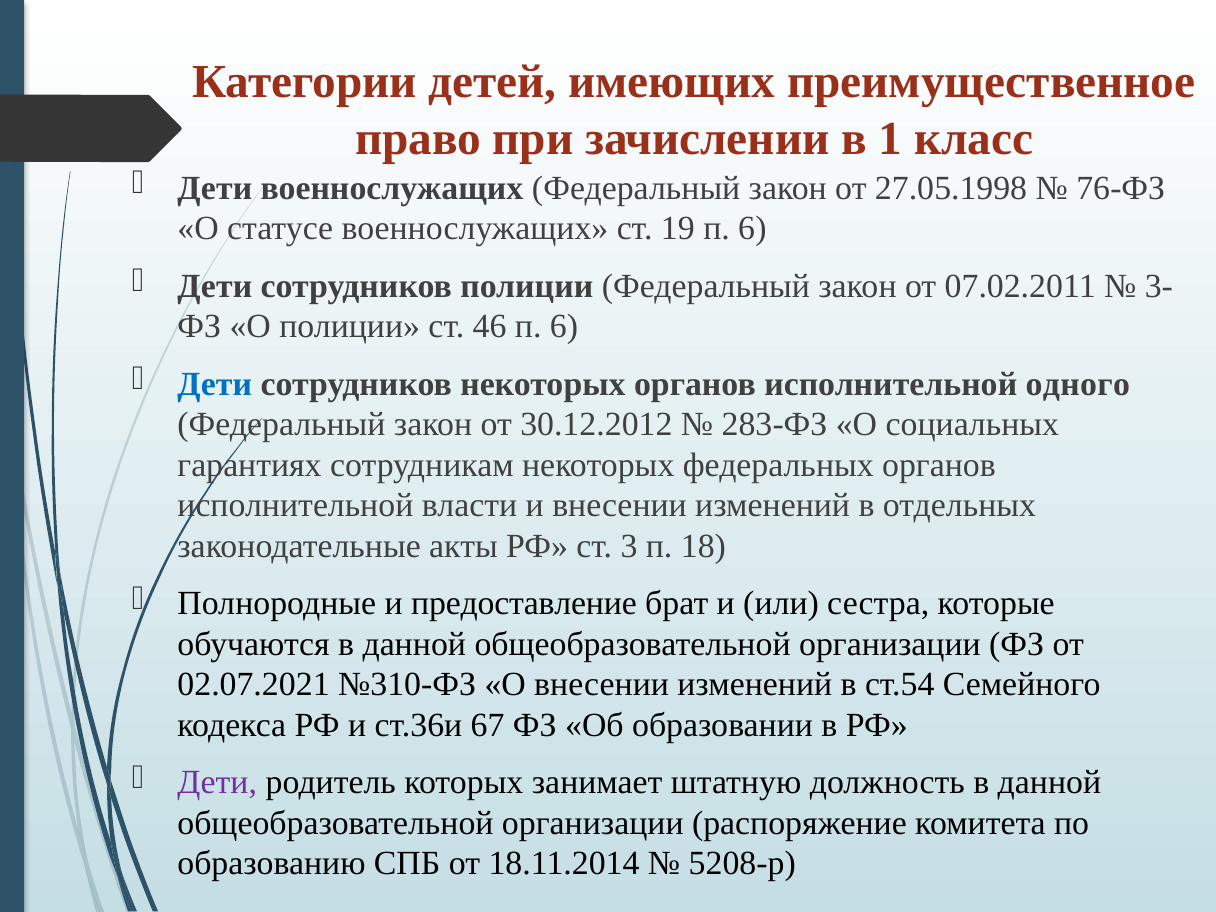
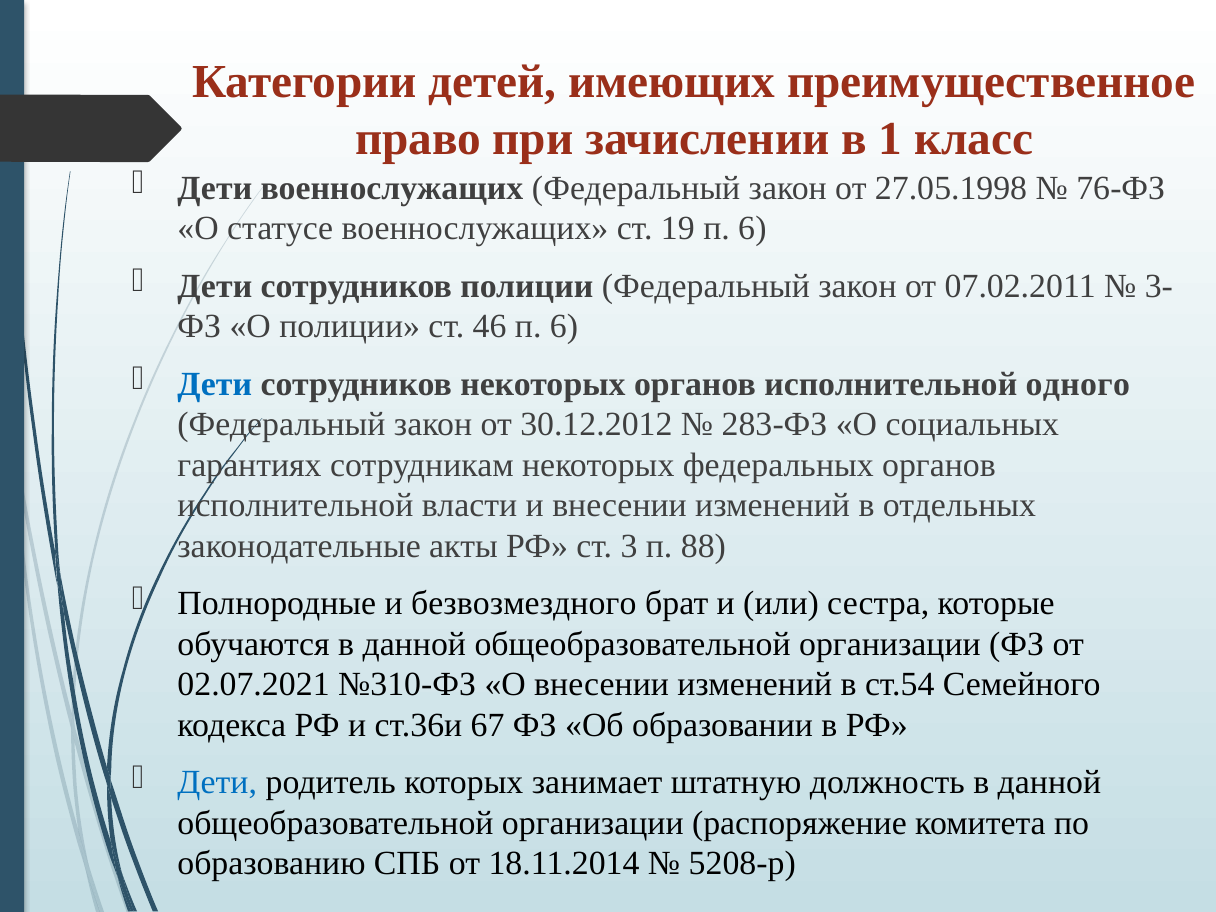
18: 18 -> 88 (703, 546)
предоставление: предоставление -> безвозмездного (524, 604)
Дети colour: purple -> blue (217, 783)
